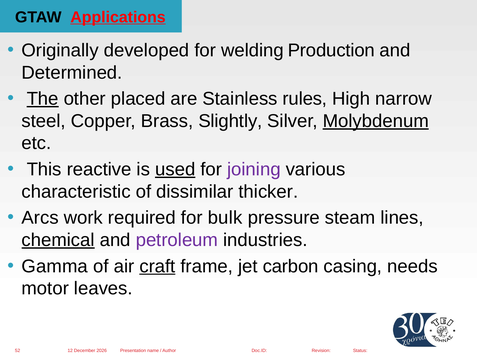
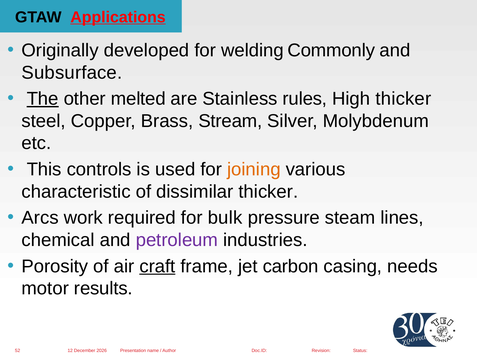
Production: Production -> Commonly (331, 50)
Determined: Determined -> Subsurface (72, 73)
placed: placed -> melted (138, 99)
High narrow: narrow -> thicker (403, 99)
Slightly: Slightly -> Stream (230, 121)
Molybdenum underline: present -> none (376, 121)
reactive: reactive -> controls (99, 170)
used underline: present -> none (175, 170)
joining colour: purple -> orange (254, 170)
chemical underline: present -> none (58, 241)
Gamma: Gamma -> Porosity (55, 267)
leaves: leaves -> results (103, 289)
